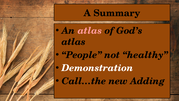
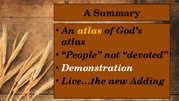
atlas colour: pink -> yellow (90, 31)
healthy: healthy -> devoted (145, 55)
Call…the: Call…the -> Live…the (84, 81)
